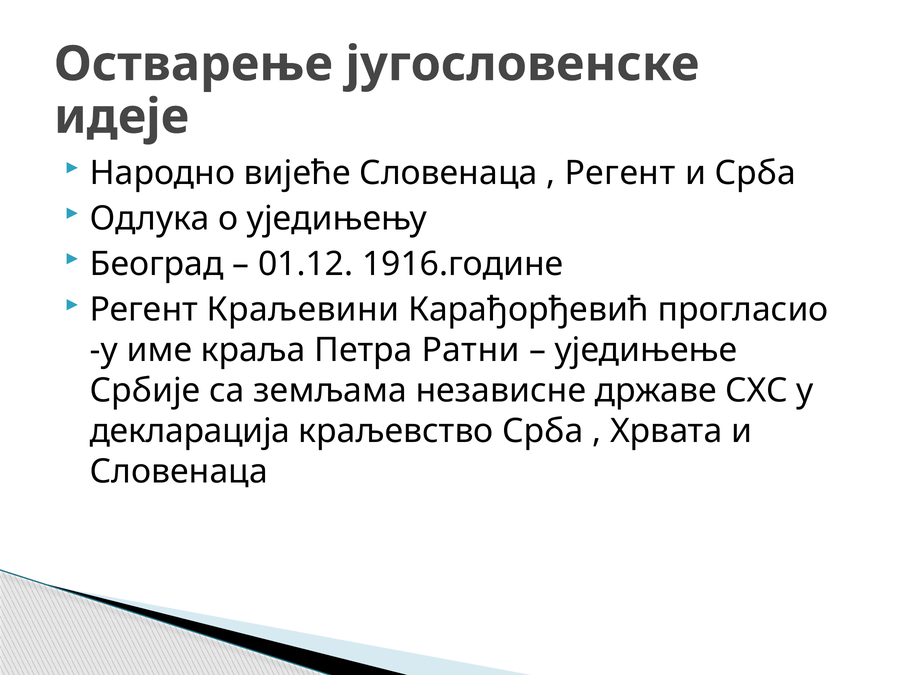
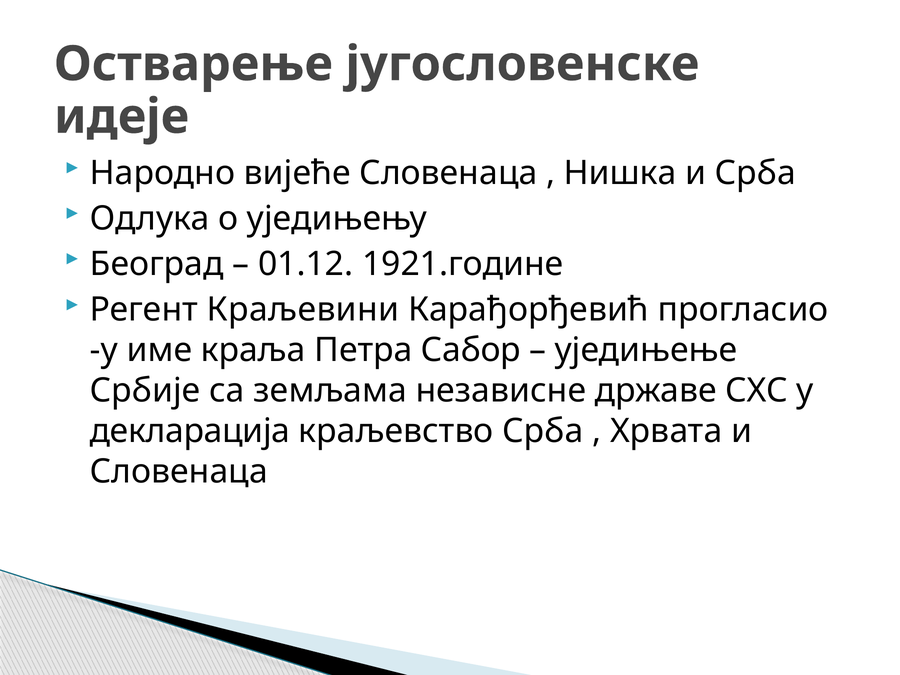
Регент: Регент -> Нишка (620, 173)
1916.године: 1916.године -> 1921.године (463, 264)
Ратни: Ратни -> Сабор (471, 350)
